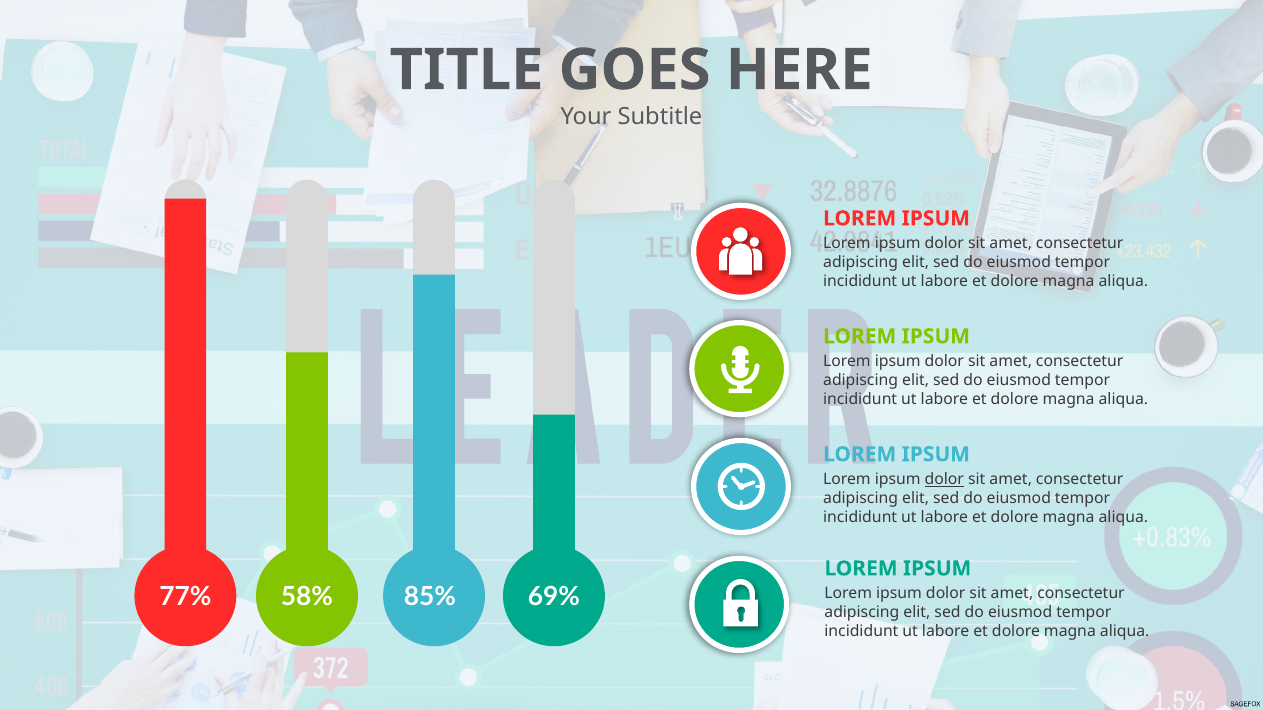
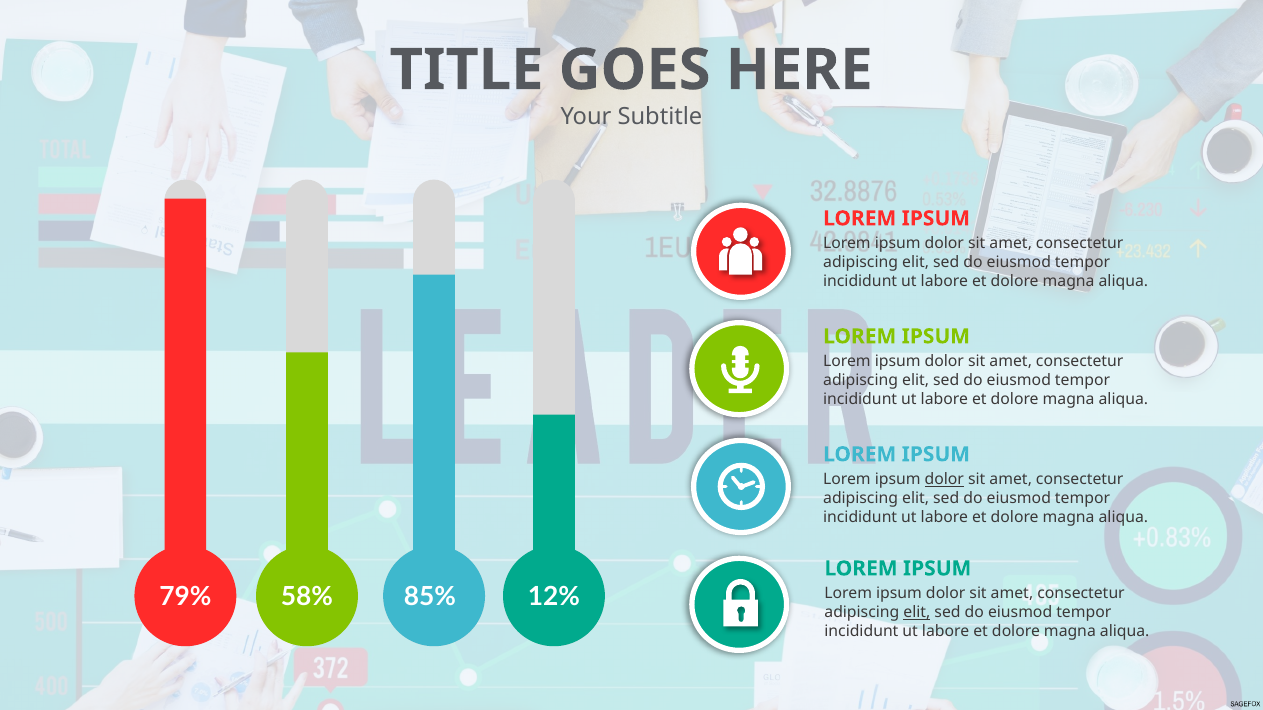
77%: 77% -> 79% (185, 598)
69%: 69% -> 12% (554, 598)
elit underline: none -> present (917, 613)
